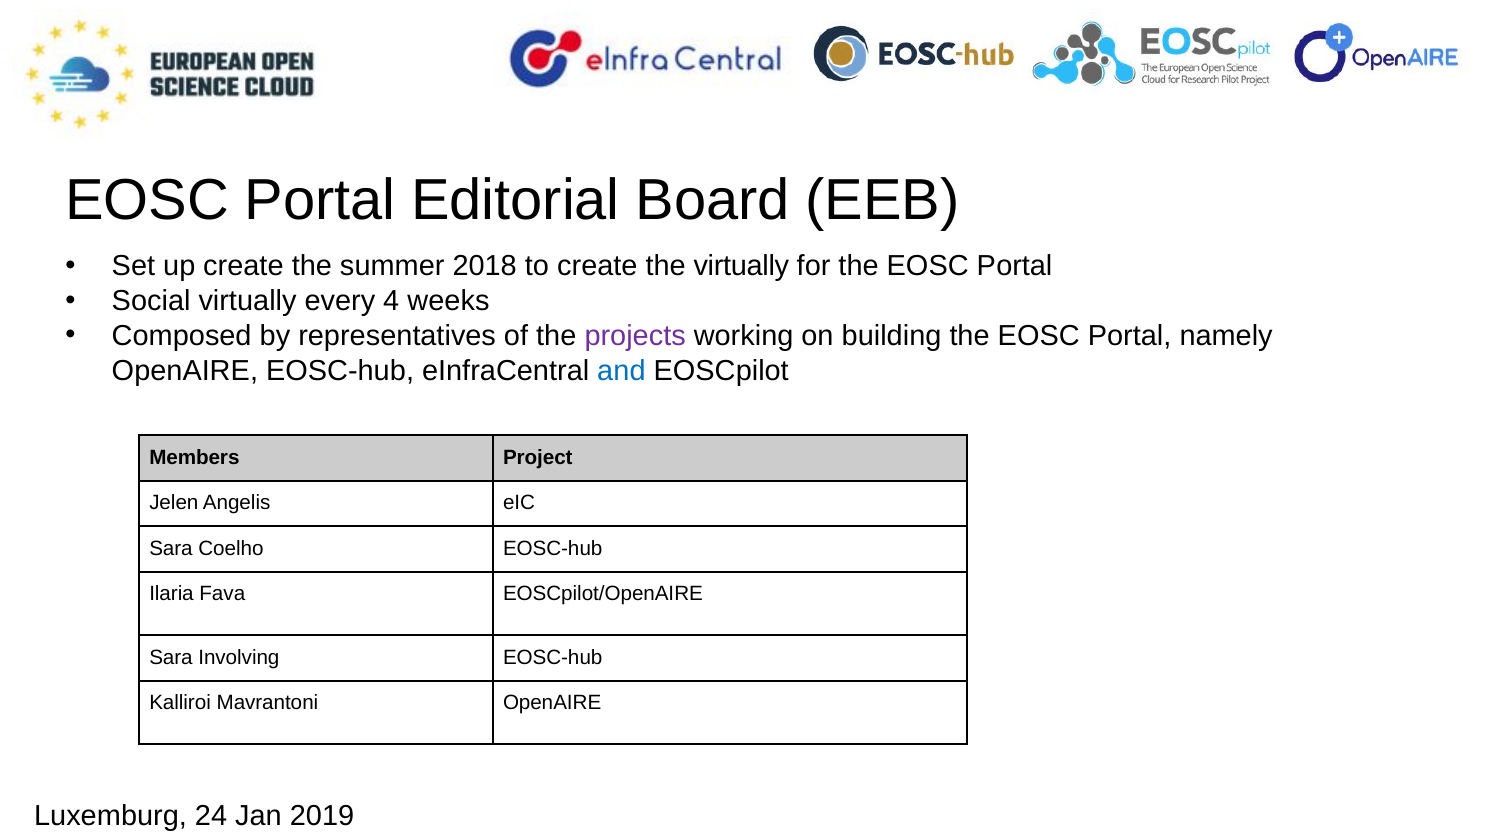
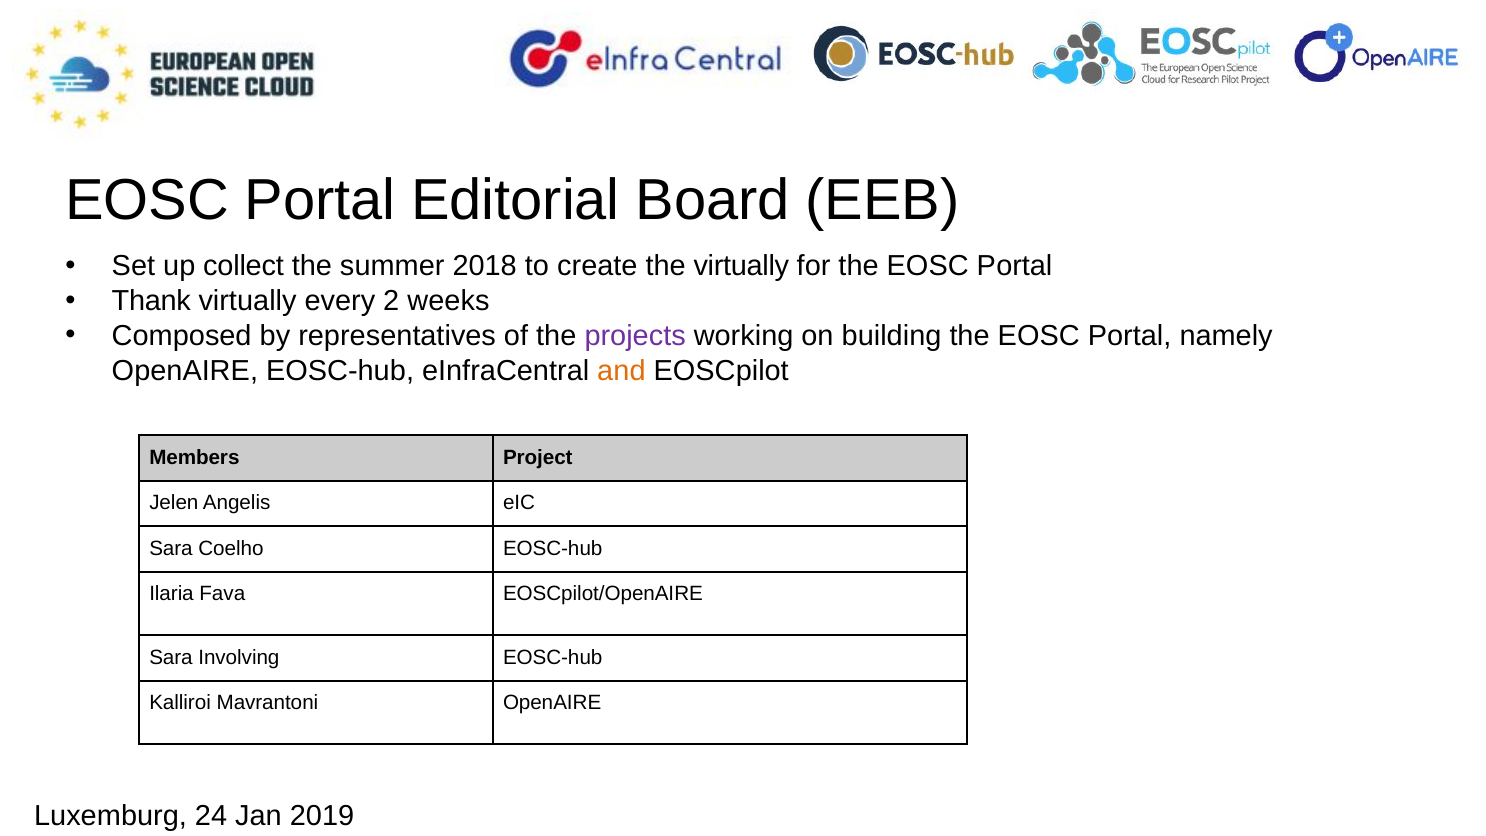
up create: create -> collect (244, 266)
Social: Social -> Thank (151, 301)
4: 4 -> 2 (391, 301)
and colour: blue -> orange (621, 370)
